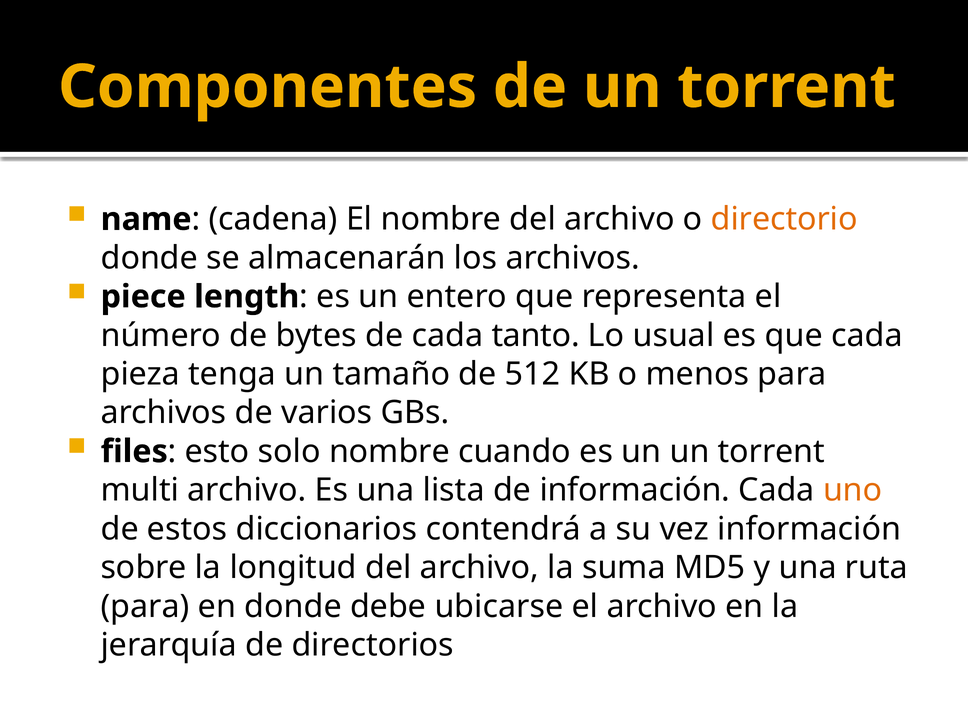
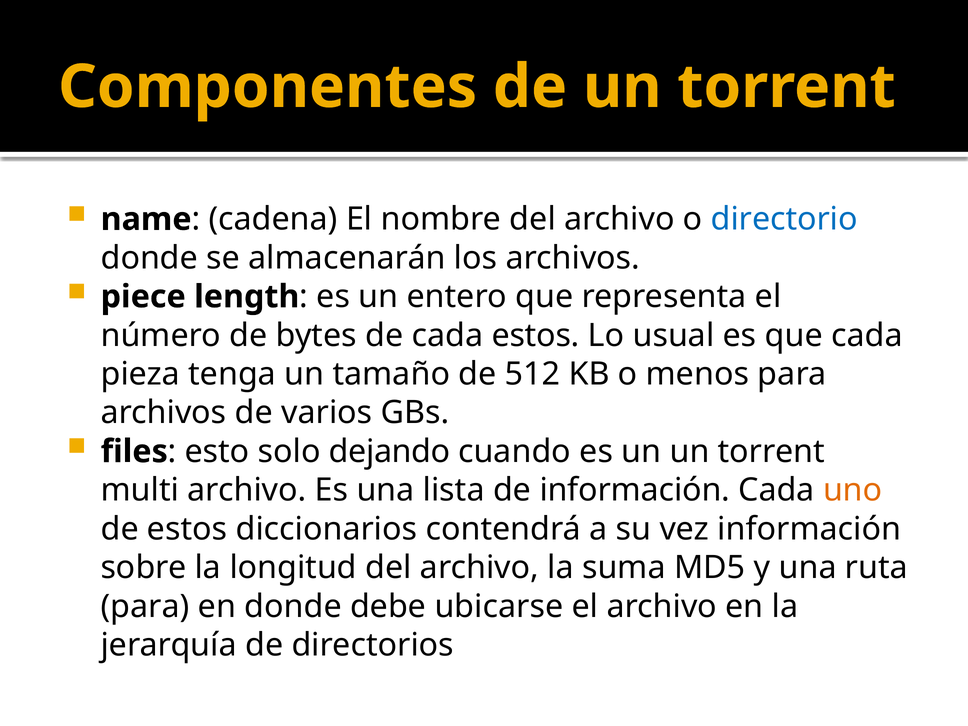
directorio colour: orange -> blue (784, 219)
cada tanto: tanto -> estos (536, 335)
solo nombre: nombre -> dejando (390, 452)
